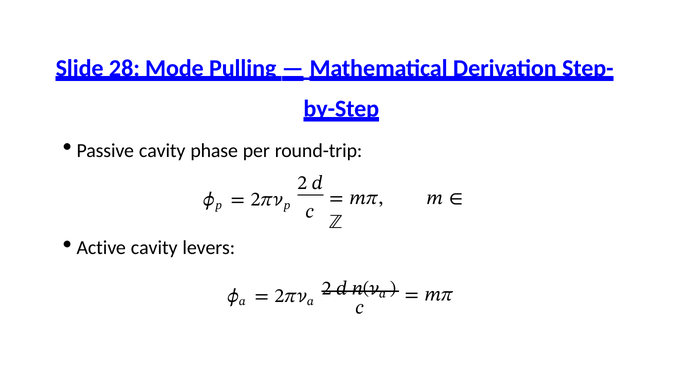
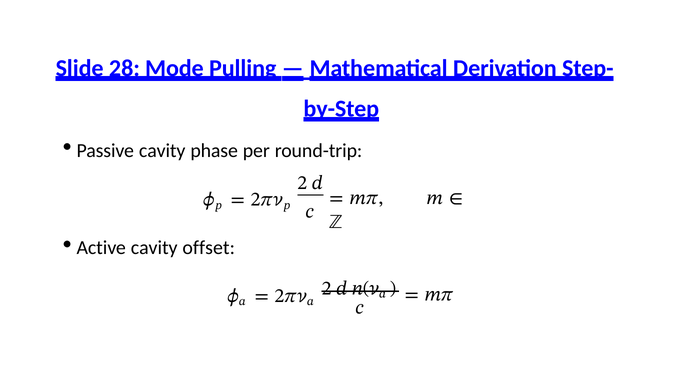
levers: levers -> offset (209, 248)
